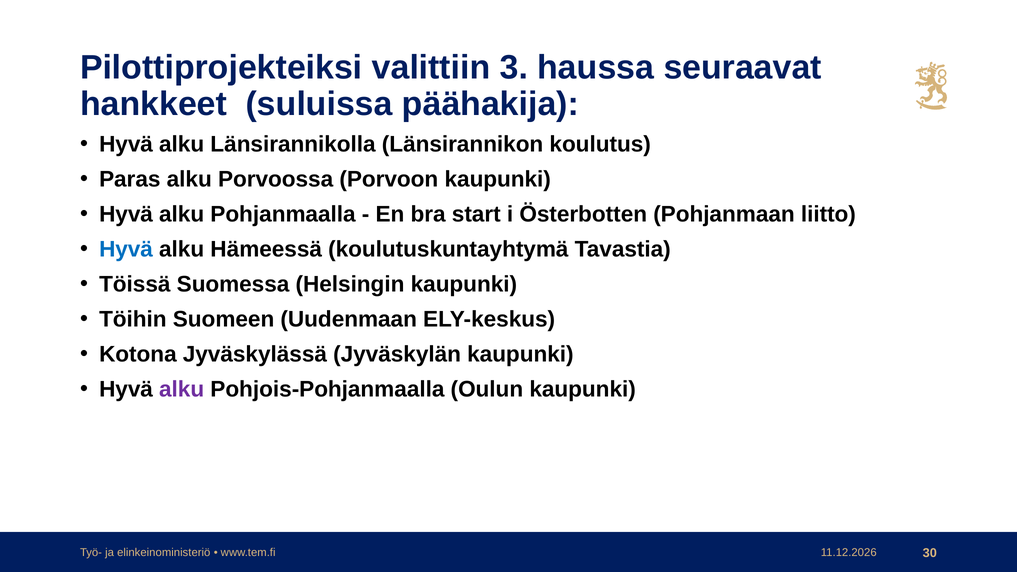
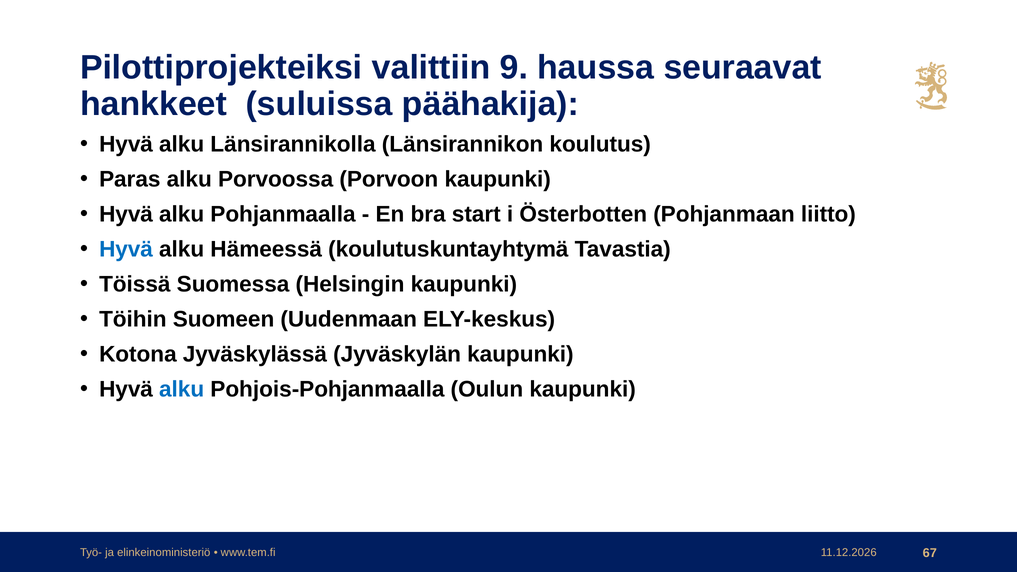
3: 3 -> 9 (514, 67)
alku colour: purple -> blue (182, 389)
30: 30 -> 67 (930, 553)
